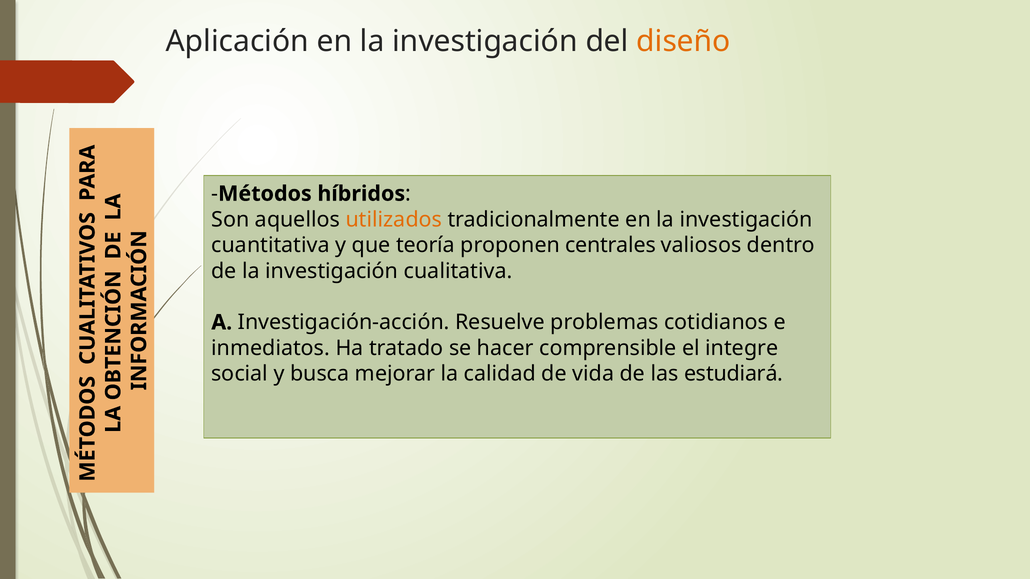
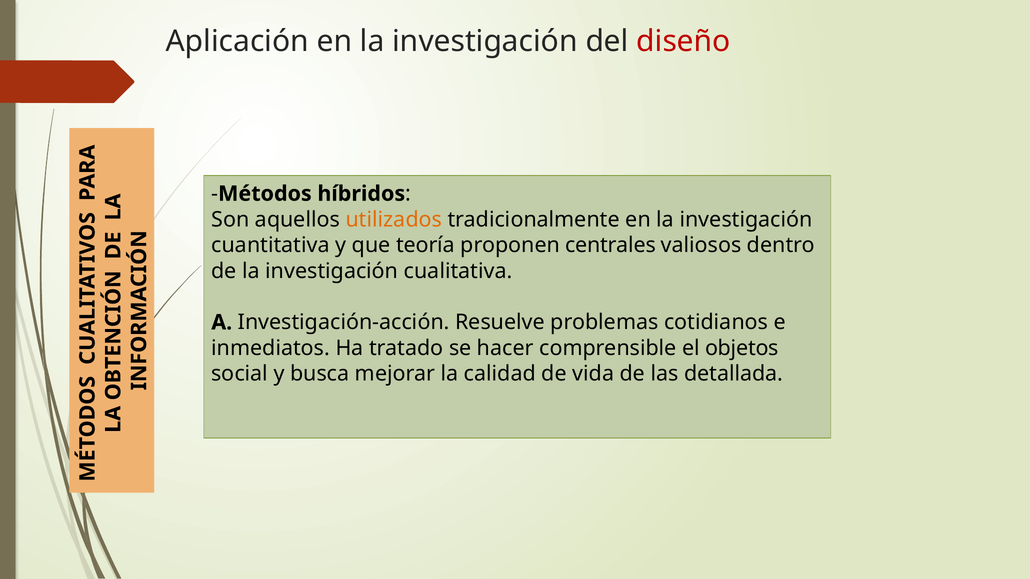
diseño colour: orange -> red (683, 41)
integre: integre -> objetos (742, 348)
estudiará: estudiará -> detallada (734, 374)
